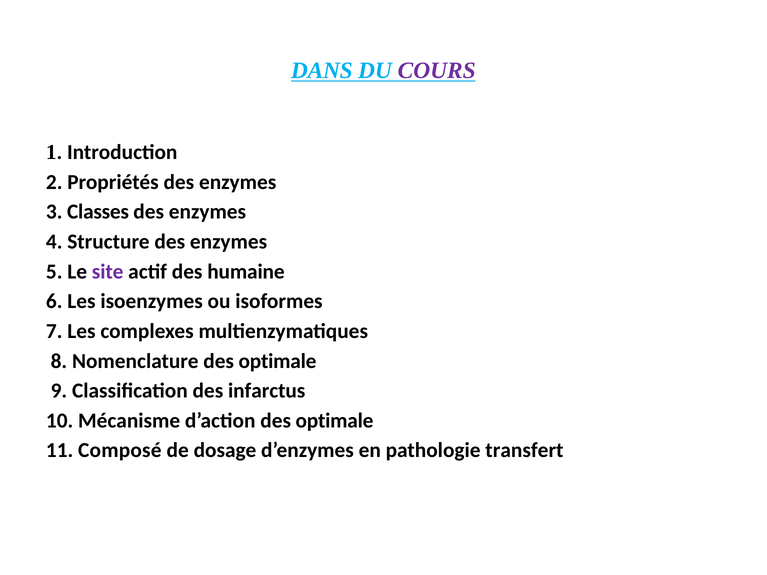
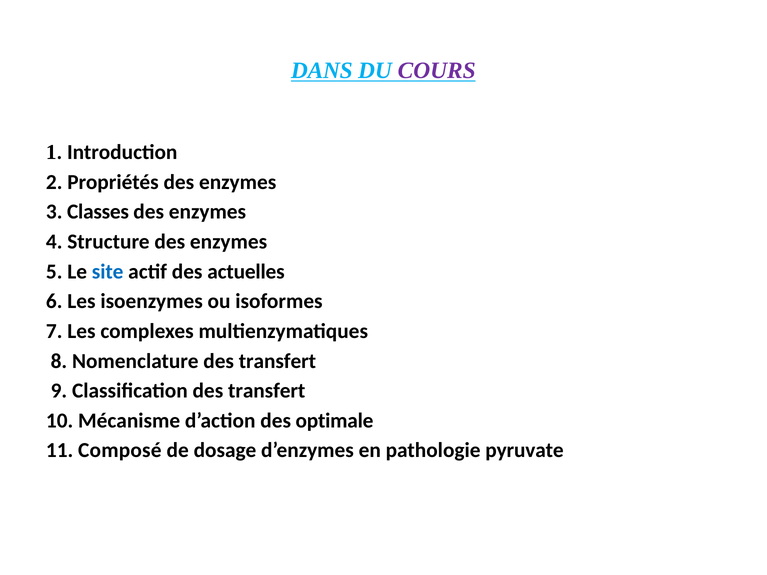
site colour: purple -> blue (108, 272)
humaine: humaine -> actuelles (246, 272)
Nomenclature des optimale: optimale -> transfert (277, 361)
Classification des infarctus: infarctus -> transfert (267, 391)
transfert: transfert -> pyruvate (525, 451)
